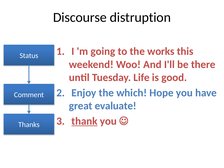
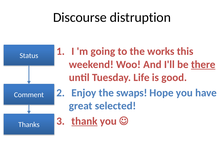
there underline: none -> present (203, 64)
which: which -> swaps (132, 93)
evaluate: evaluate -> selected (116, 106)
